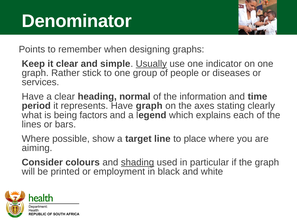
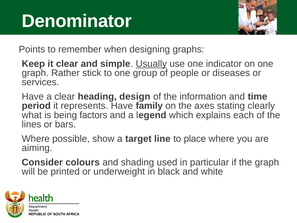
normal: normal -> design (135, 97)
Have graph: graph -> family (149, 106)
shading underline: present -> none (138, 162)
employment: employment -> underweight (119, 171)
